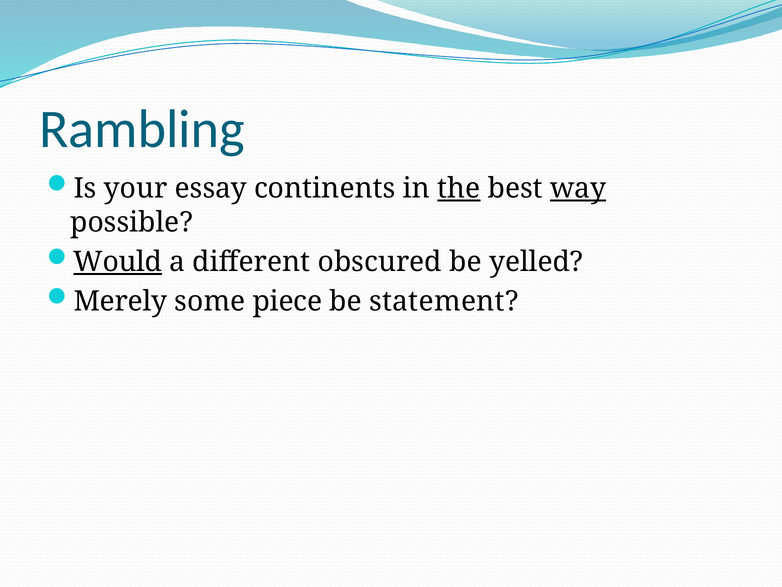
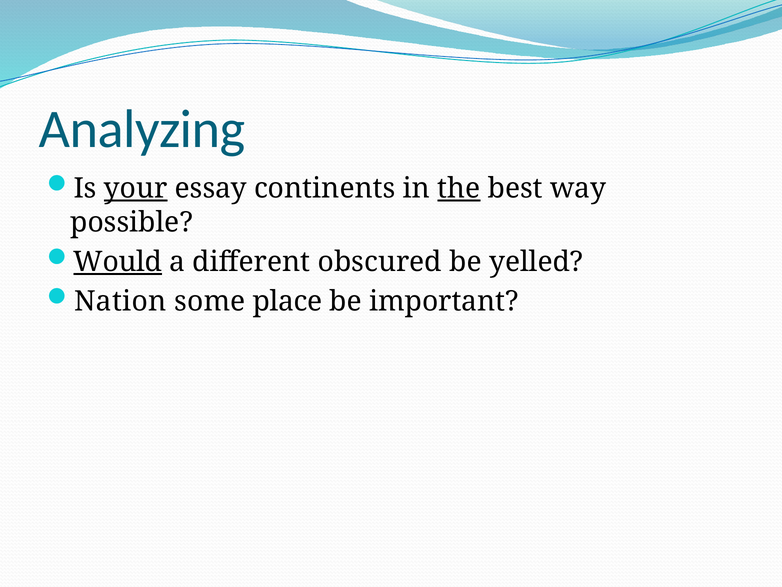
Rambling: Rambling -> Analyzing (142, 129)
your underline: none -> present (136, 188)
way underline: present -> none (578, 188)
Merely: Merely -> Nation (120, 301)
piece: piece -> place (287, 301)
statement: statement -> important (444, 301)
